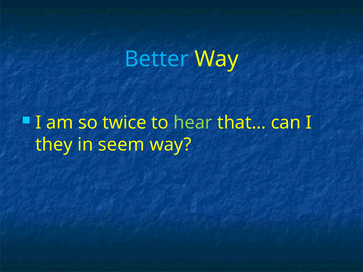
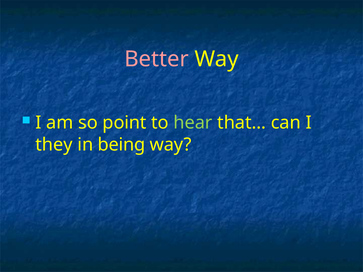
Better colour: light blue -> pink (157, 59)
twice: twice -> point (125, 123)
seem: seem -> being (122, 145)
